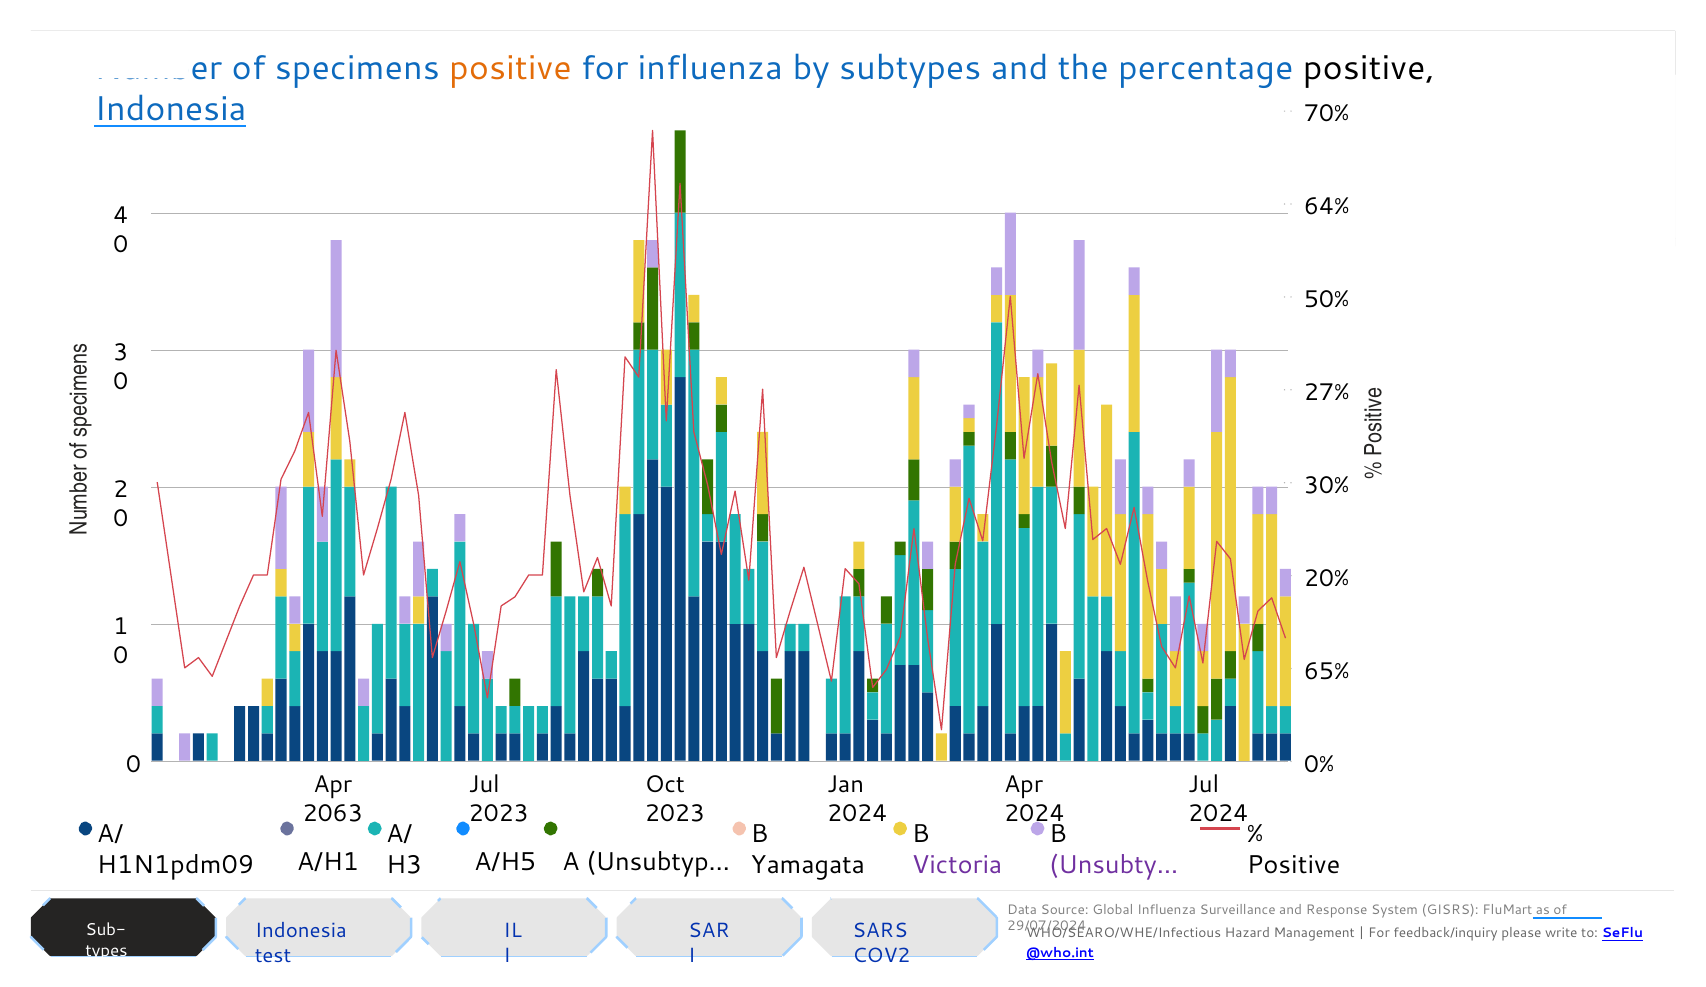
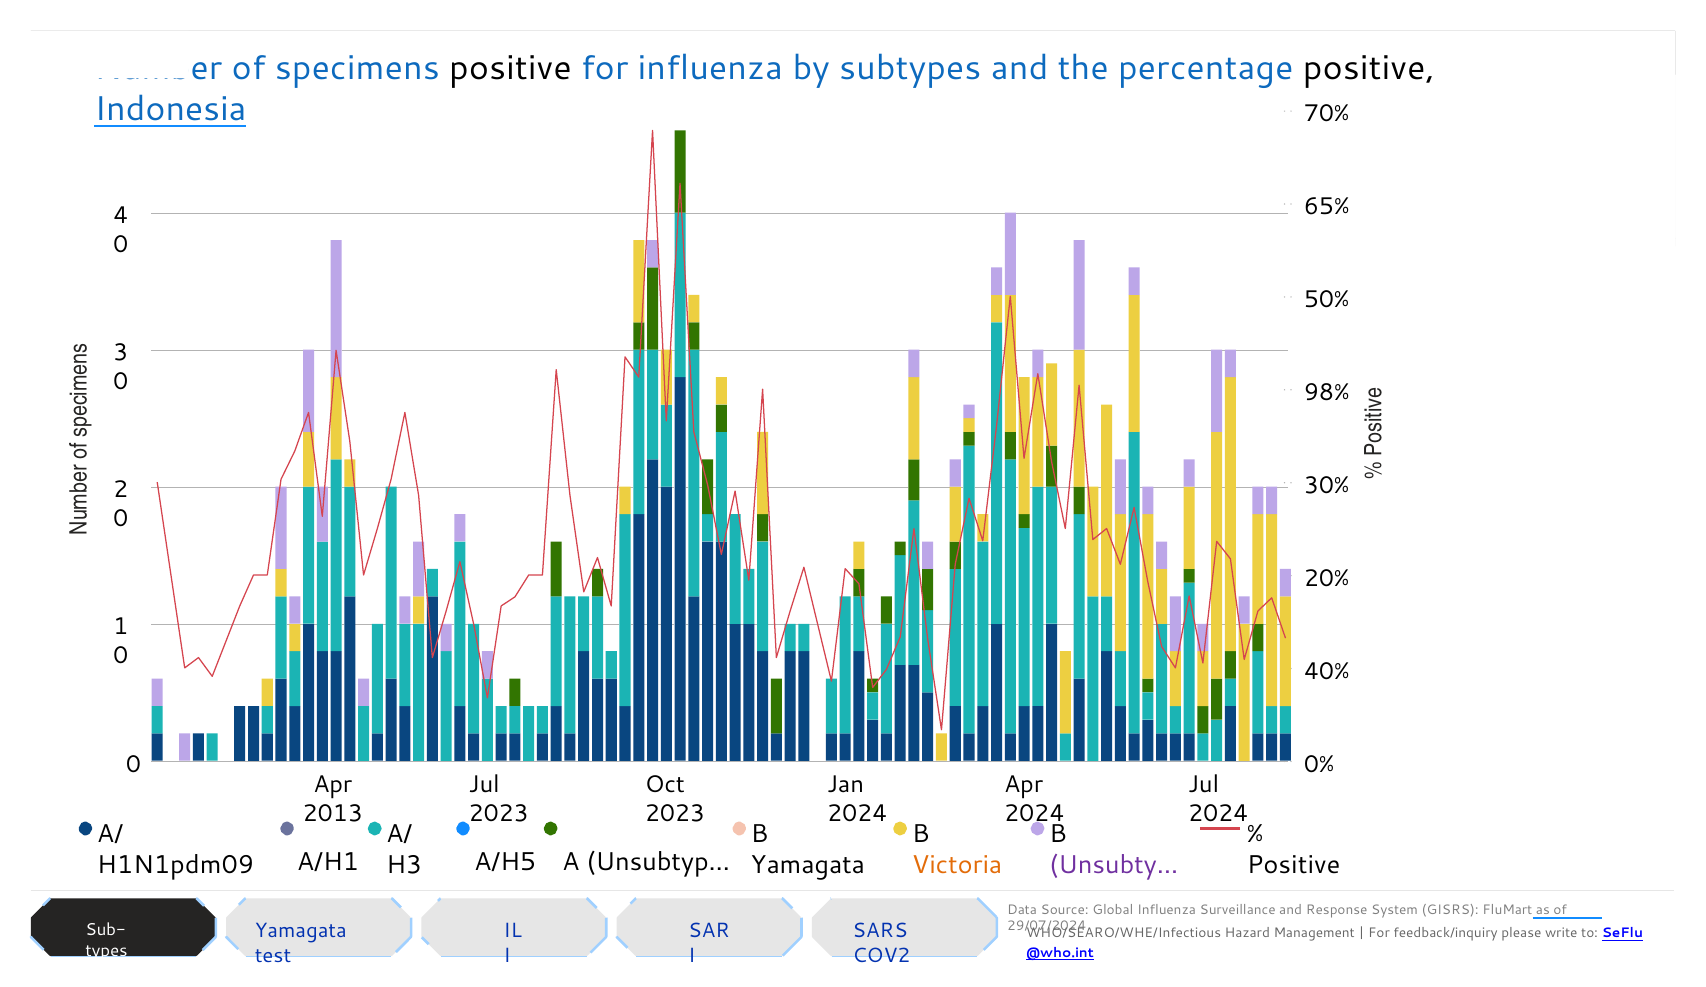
positive colour: orange -> black (510, 68)
64%: 64% -> 65% (1327, 207)
27%: 27% -> 98% (1327, 392)
65%: 65% -> 40% (1327, 671)
2063: 2063 -> 2013 (333, 813)
Victoria colour: purple -> orange (957, 864)
Indonesia: Indonesia -> Yamagata (301, 931)
